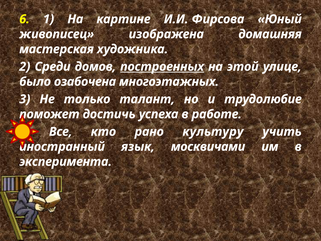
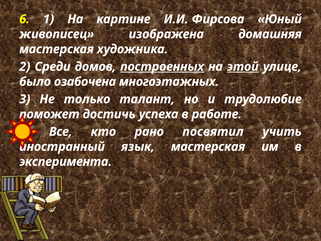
этой underline: none -> present (243, 67)
культуру: культуру -> посвятил (213, 132)
язык москвичами: москвичами -> мастерская (208, 147)
